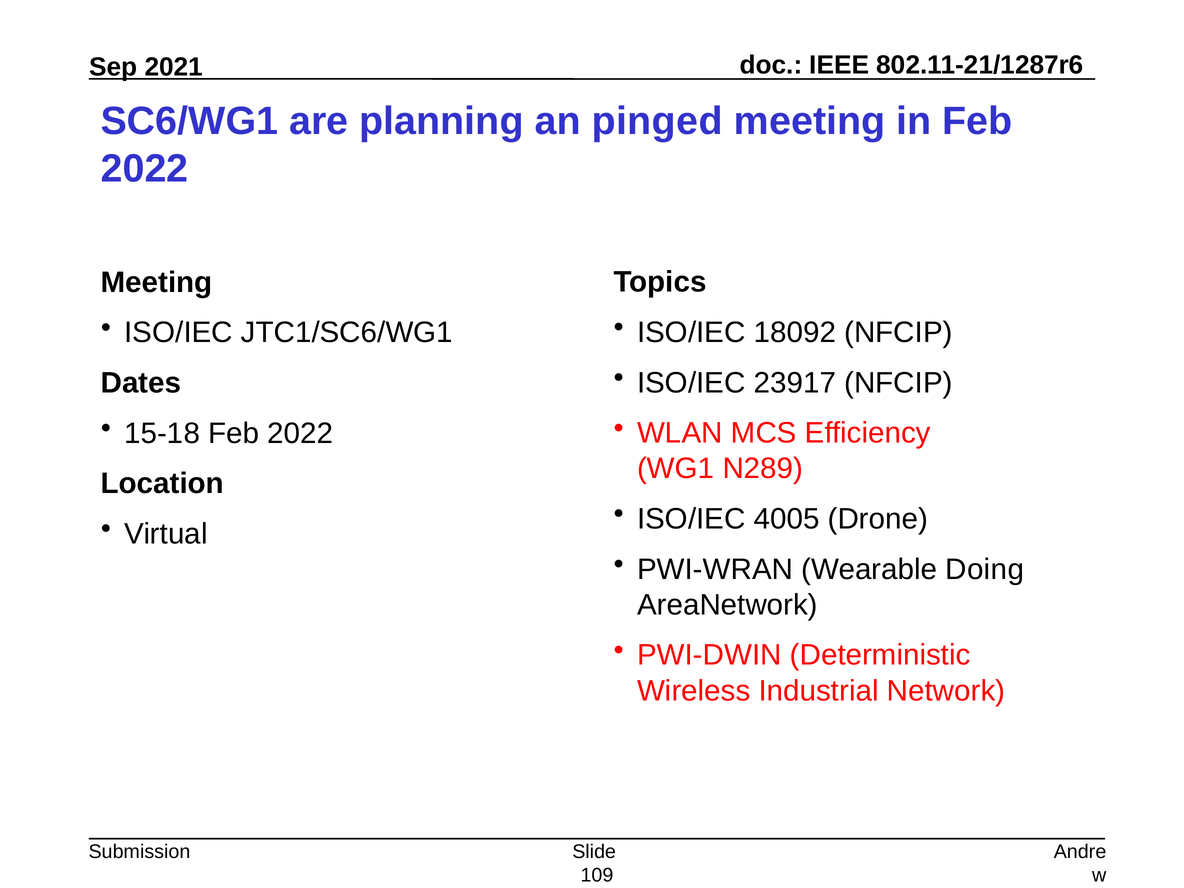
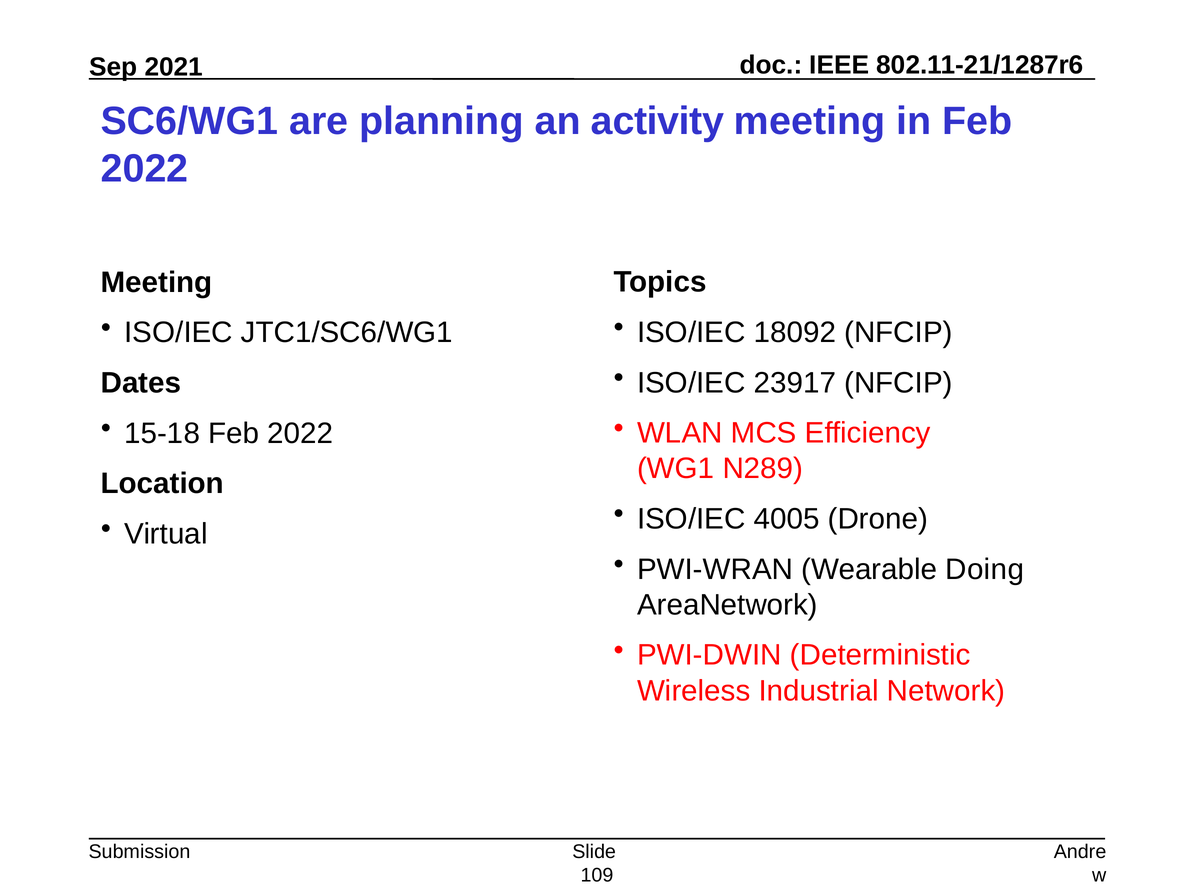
pinged: pinged -> activity (658, 121)
